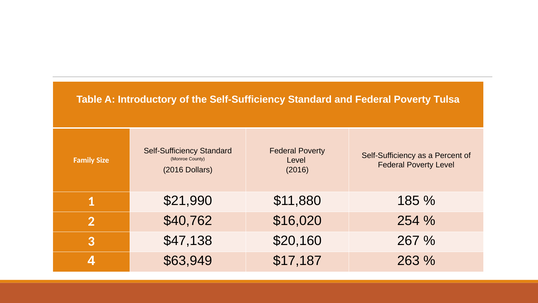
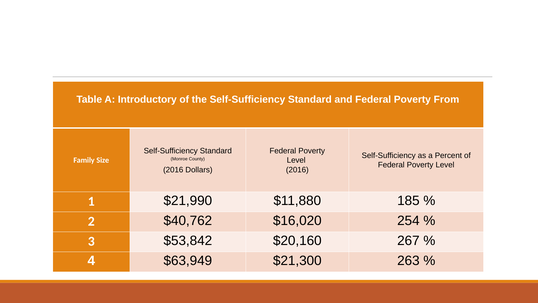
Tulsa: Tulsa -> From (446, 99)
$47,138: $47,138 -> $53,842 (188, 240)
$17,187: $17,187 -> $21,300 (297, 260)
